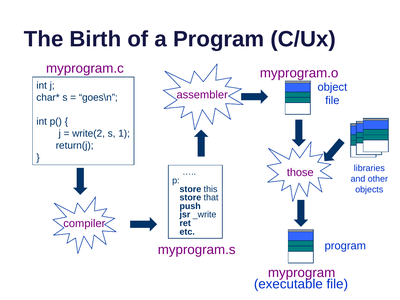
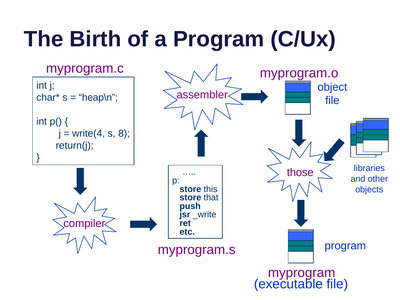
goes\n: goes\n -> heap\n (98, 98)
write(2: write(2 -> write(4 (89, 134)
1: 1 -> 8 (124, 134)
